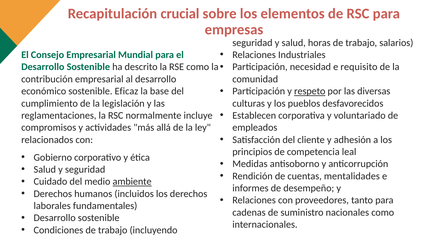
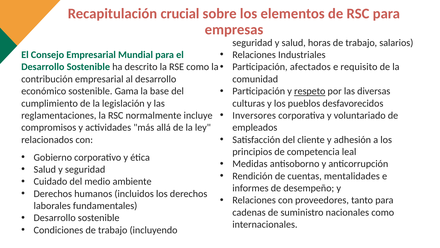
necesidad: necesidad -> afectados (310, 67)
Eficaz: Eficaz -> Gama (127, 91)
Establecen: Establecen -> Inversores (254, 115)
ambiente underline: present -> none (132, 181)
